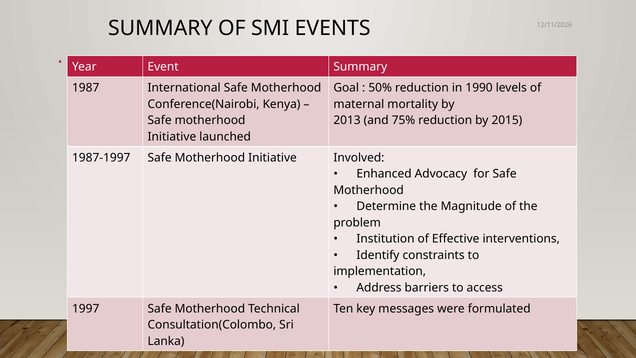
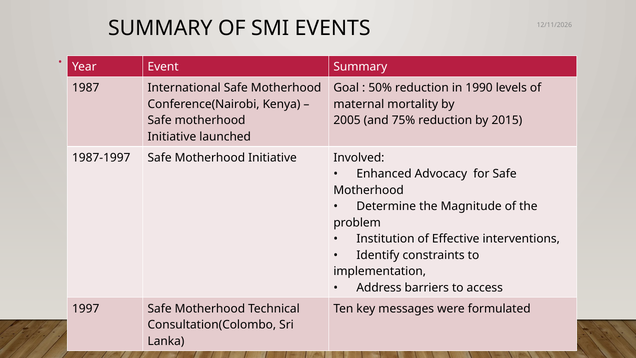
2013: 2013 -> 2005 (347, 120)
